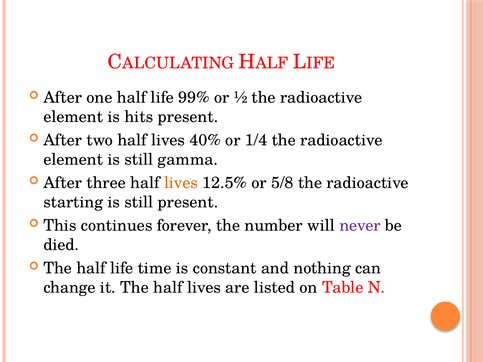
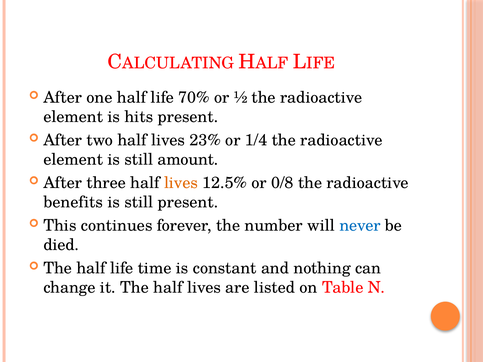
99%: 99% -> 70% (194, 98)
40%: 40% -> 23% (205, 140)
gamma: gamma -> amount (188, 160)
5/8: 5/8 -> 0/8 (282, 183)
starting: starting -> benefits (73, 202)
never colour: purple -> blue (360, 226)
